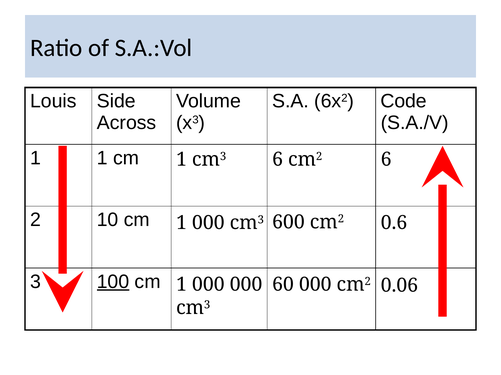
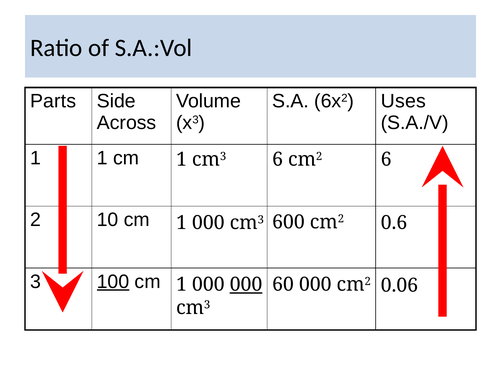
Louis: Louis -> Parts (53, 101)
Code: Code -> Uses (403, 101)
000 underline: none -> present (246, 285)
